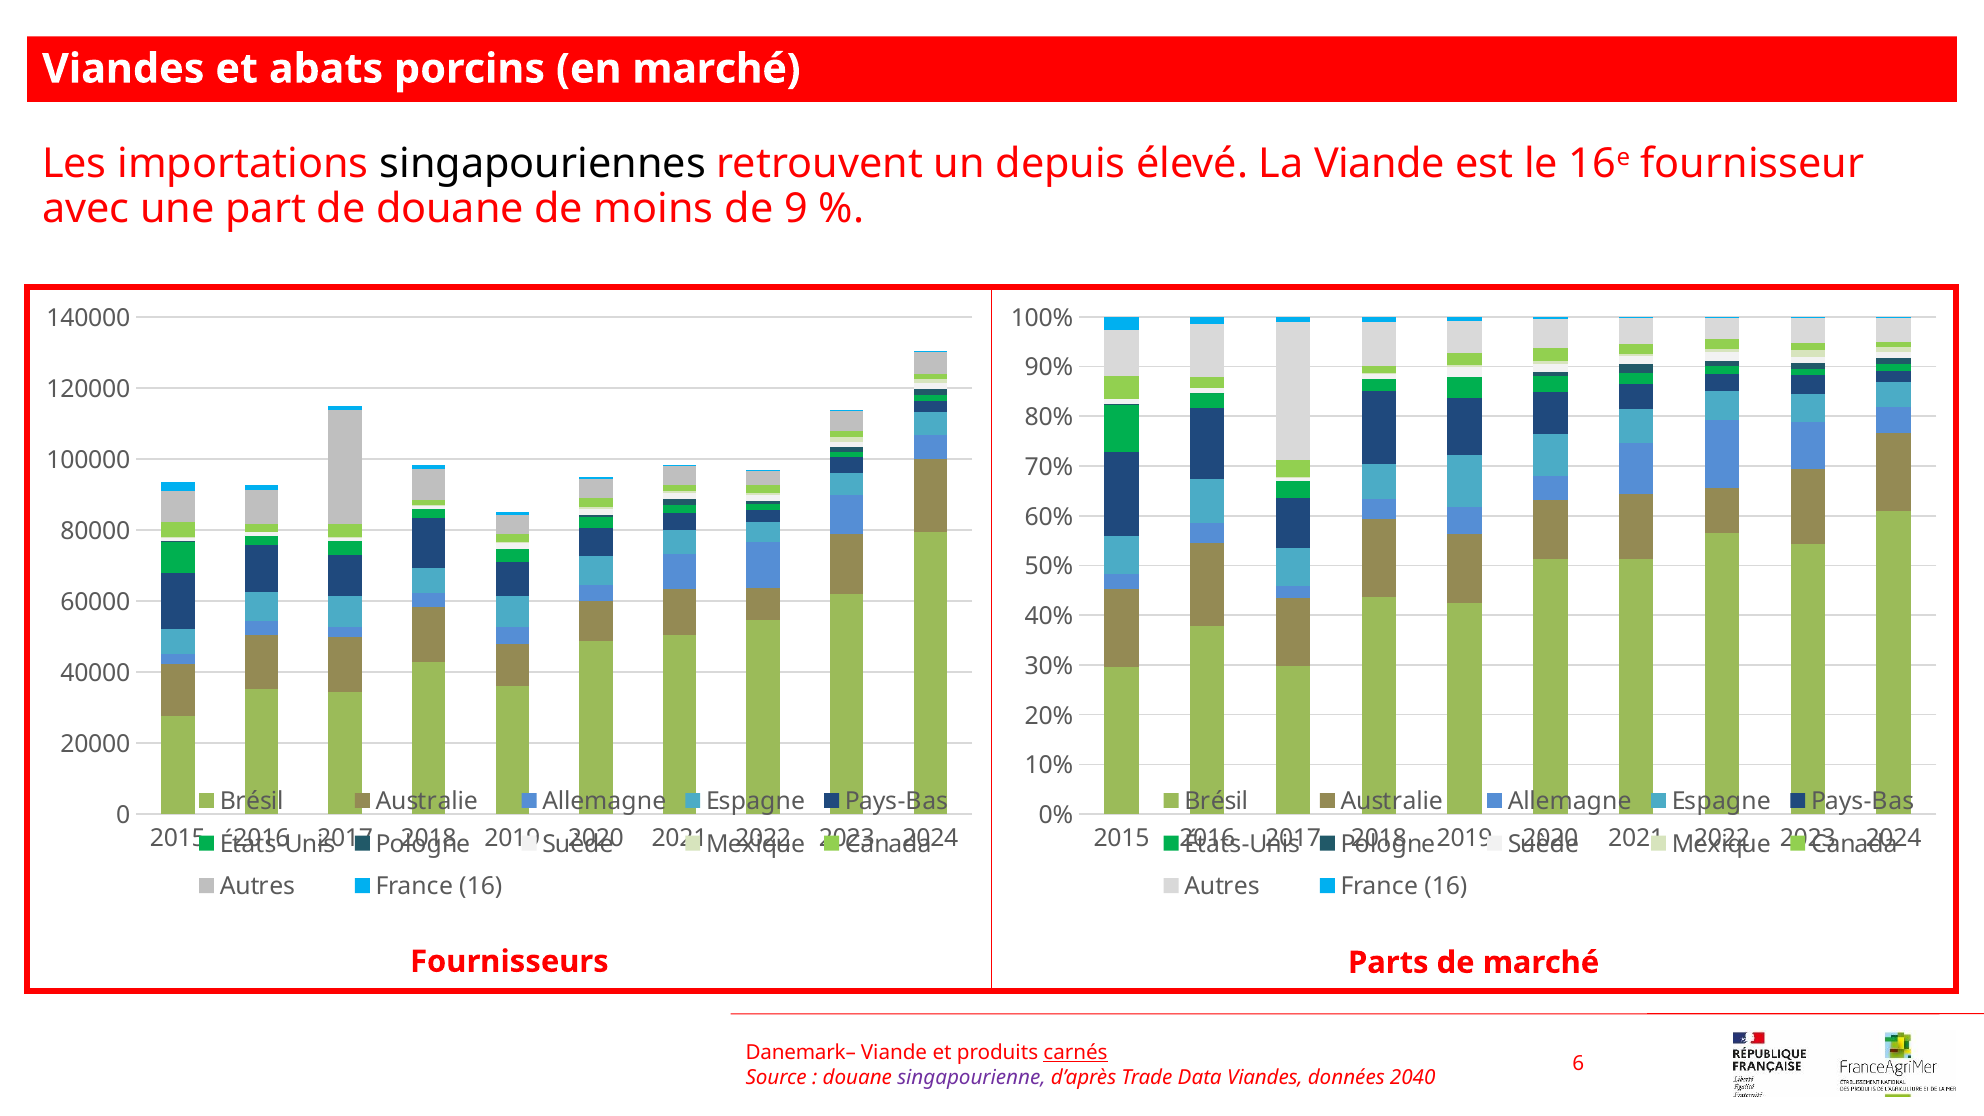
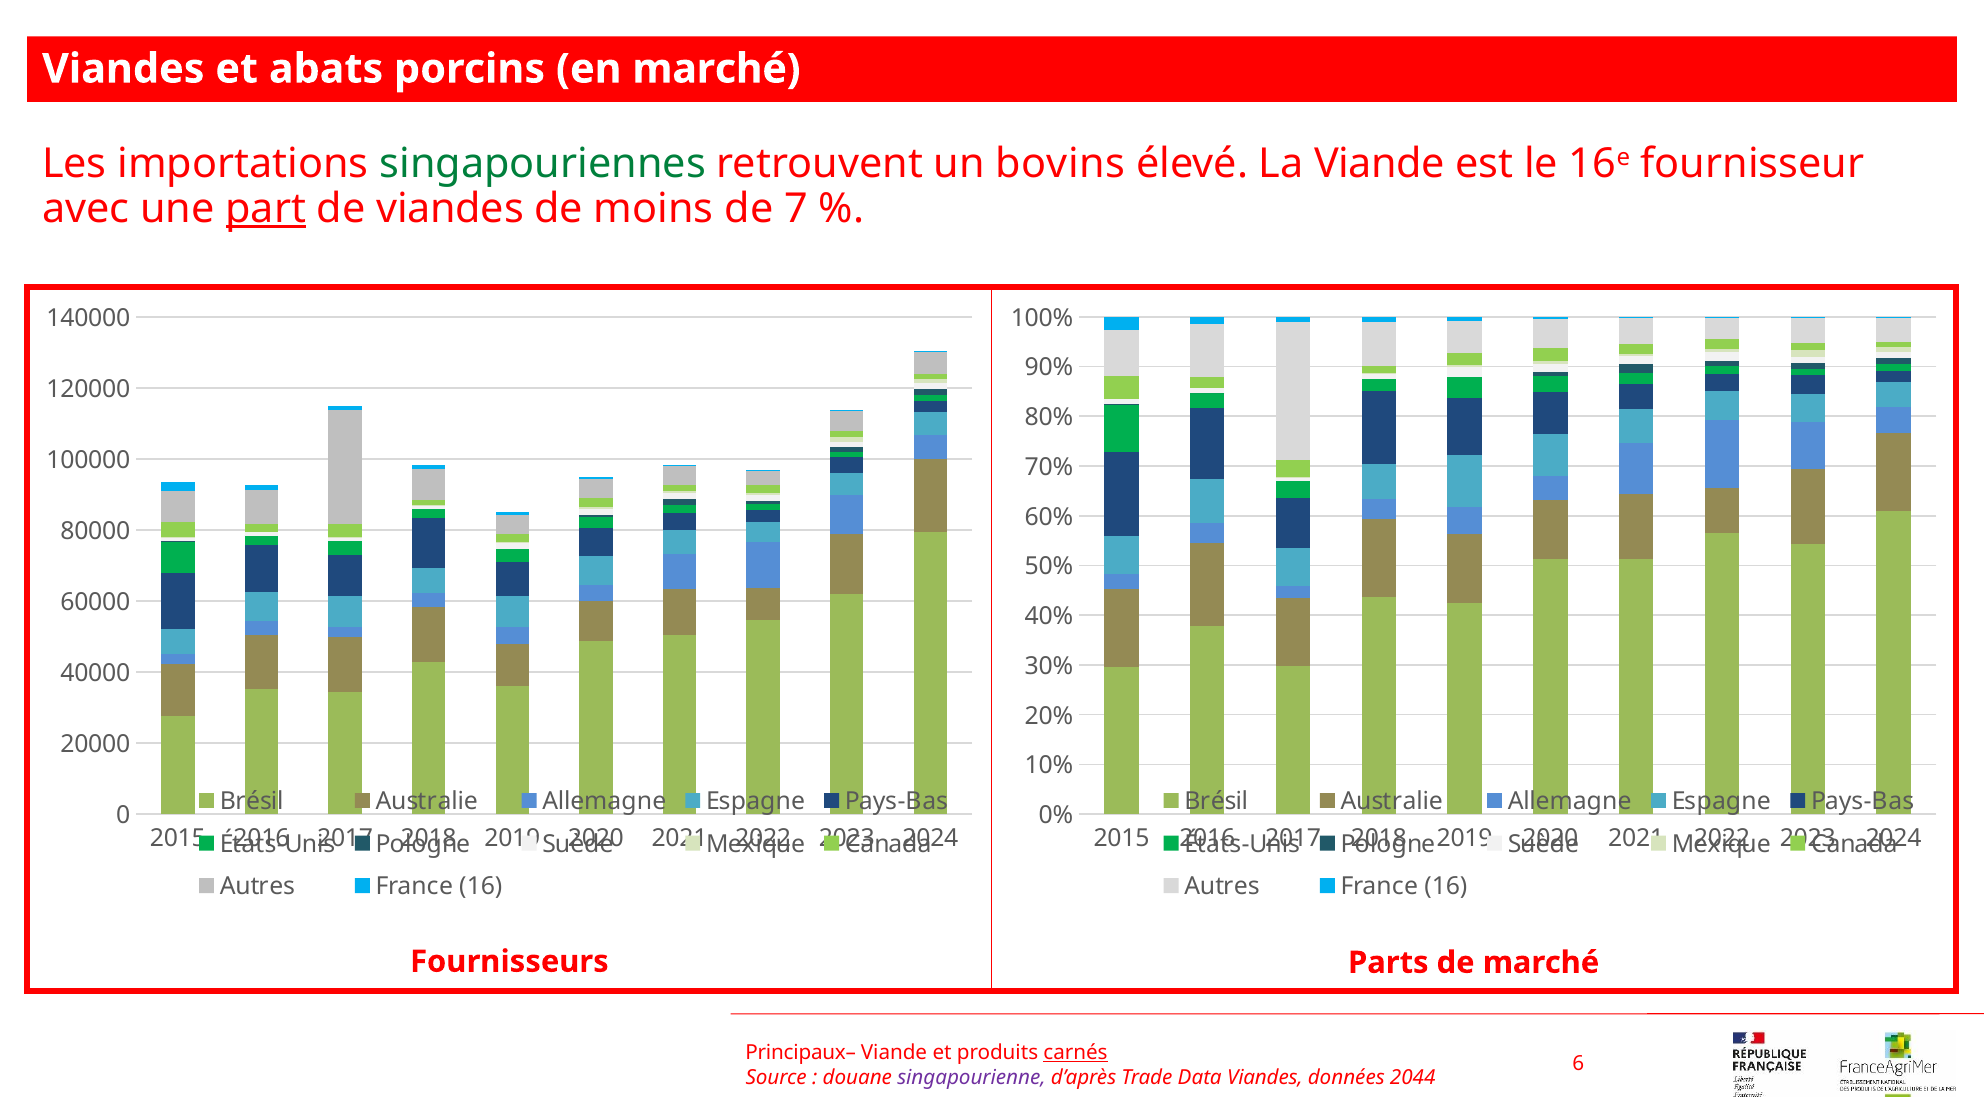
singapouriennes colour: black -> green (543, 164)
depuis: depuis -> bovins (1060, 164)
part underline: none -> present (266, 209)
de douane: douane -> viandes (450, 209)
9: 9 -> 7 (796, 209)
Danemark–: Danemark– -> Principaux– (801, 1052)
2040: 2040 -> 2044 (1413, 1077)
